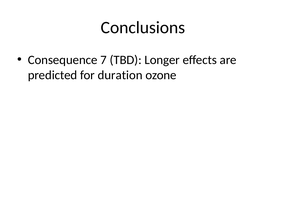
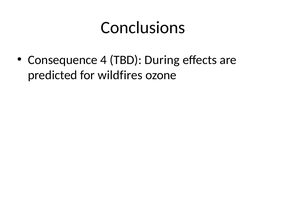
7: 7 -> 4 (103, 60)
Longer: Longer -> During (162, 60)
duration: duration -> wildfires (120, 75)
